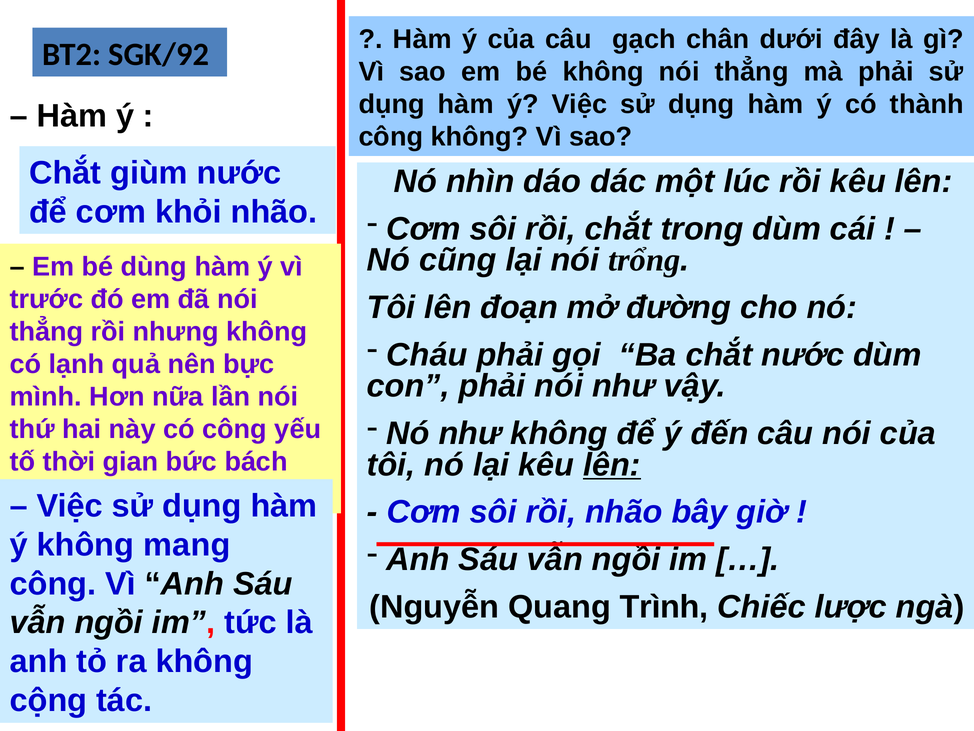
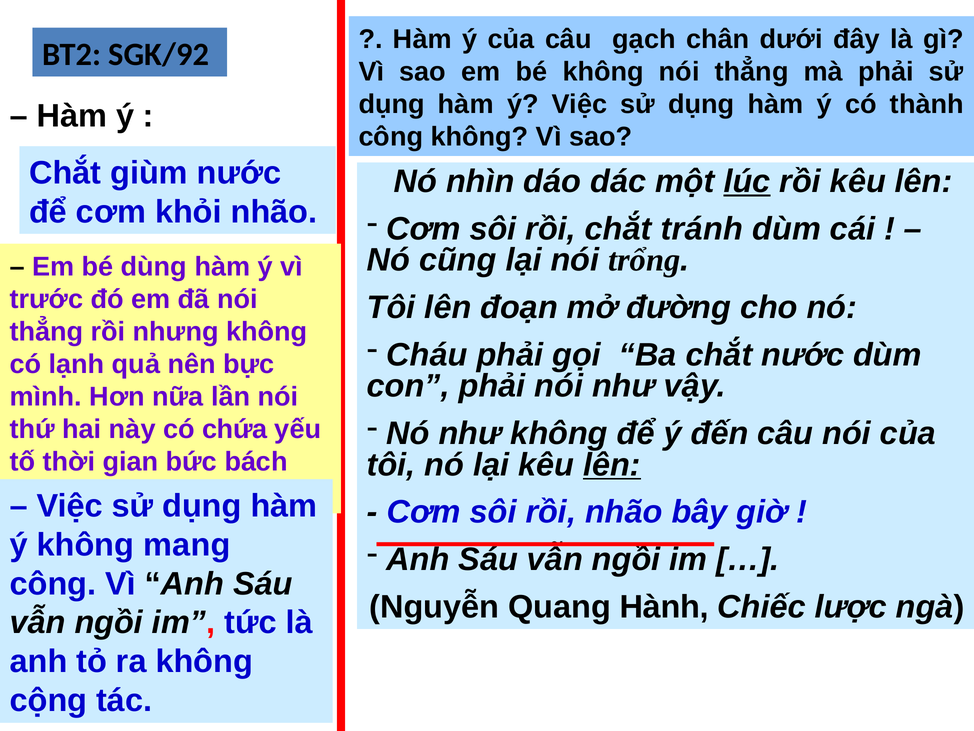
lúc underline: none -> present (747, 181)
trong: trong -> tránh (702, 229)
có công: công -> chứa (235, 429)
Trình: Trình -> Hành (664, 607)
